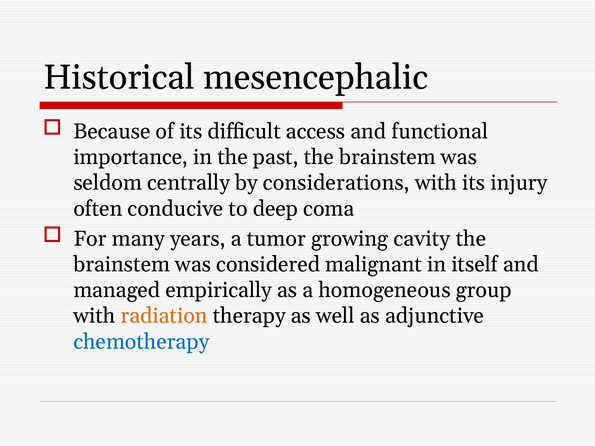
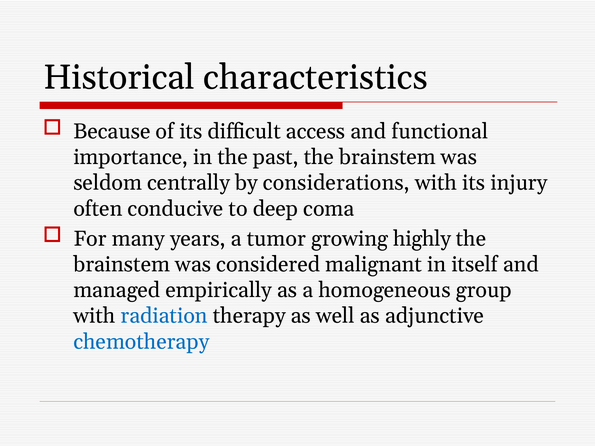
mesencephalic: mesencephalic -> characteristics (316, 78)
cavity: cavity -> highly (422, 239)
radiation colour: orange -> blue (164, 316)
